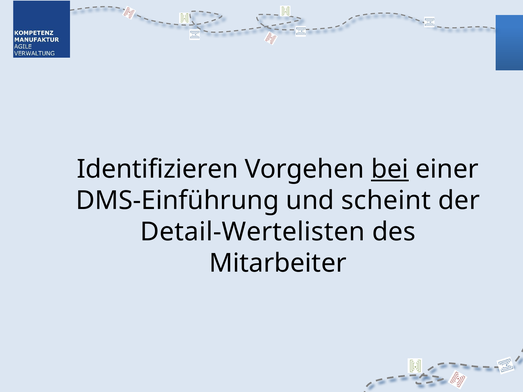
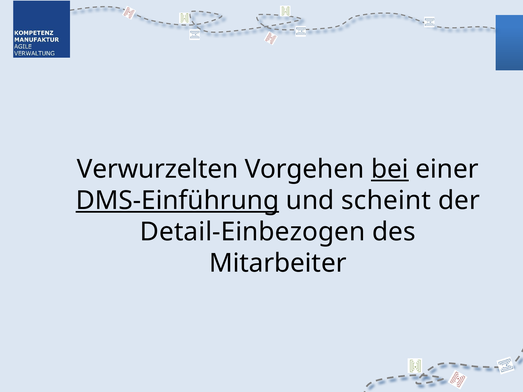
Identifizieren: Identifizieren -> Verwurzelten (158, 169)
DMS-Einführung underline: none -> present (177, 201)
Detail-Wertelisten: Detail-Wertelisten -> Detail-Einbezogen (253, 232)
